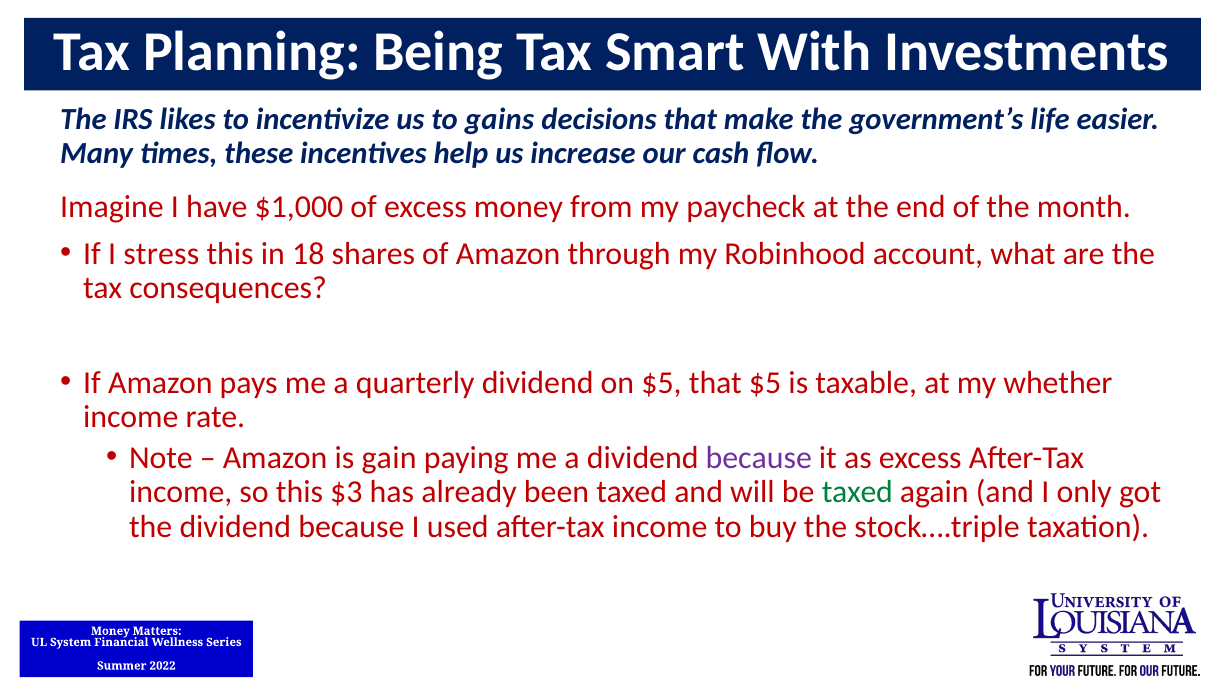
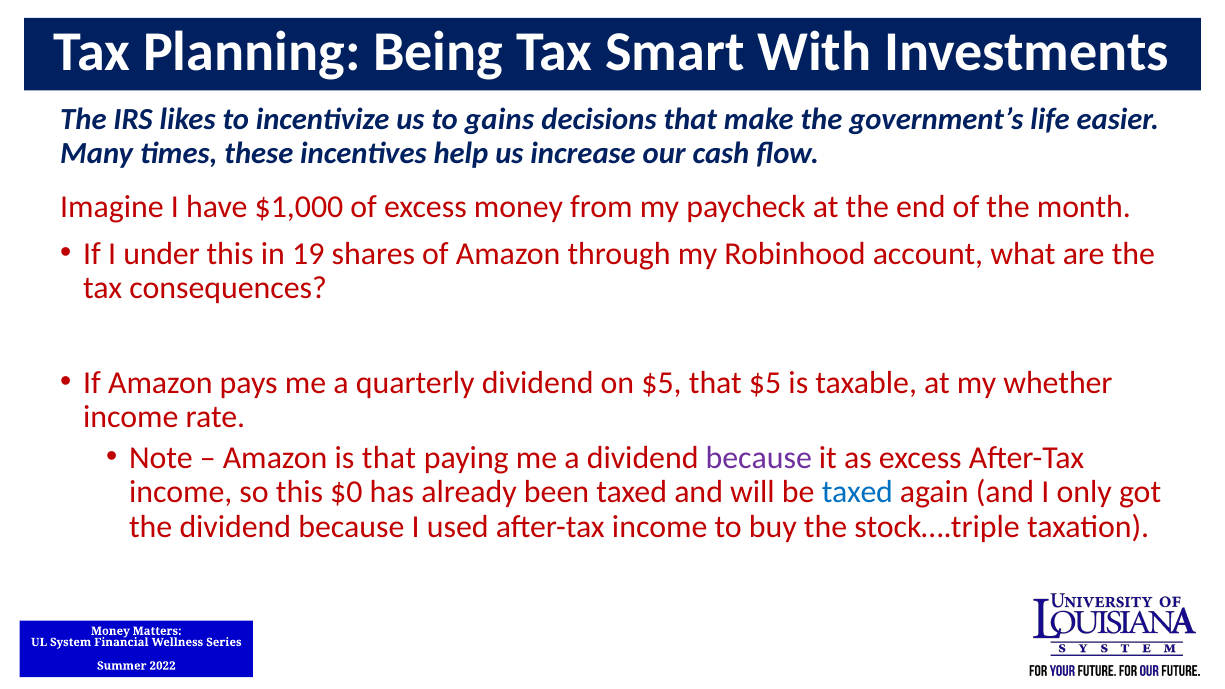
stress: stress -> under (161, 254)
18: 18 -> 19 (308, 254)
is gain: gain -> that (389, 458)
$3: $3 -> $0 (346, 492)
taxed colour: green -> blue (857, 492)
